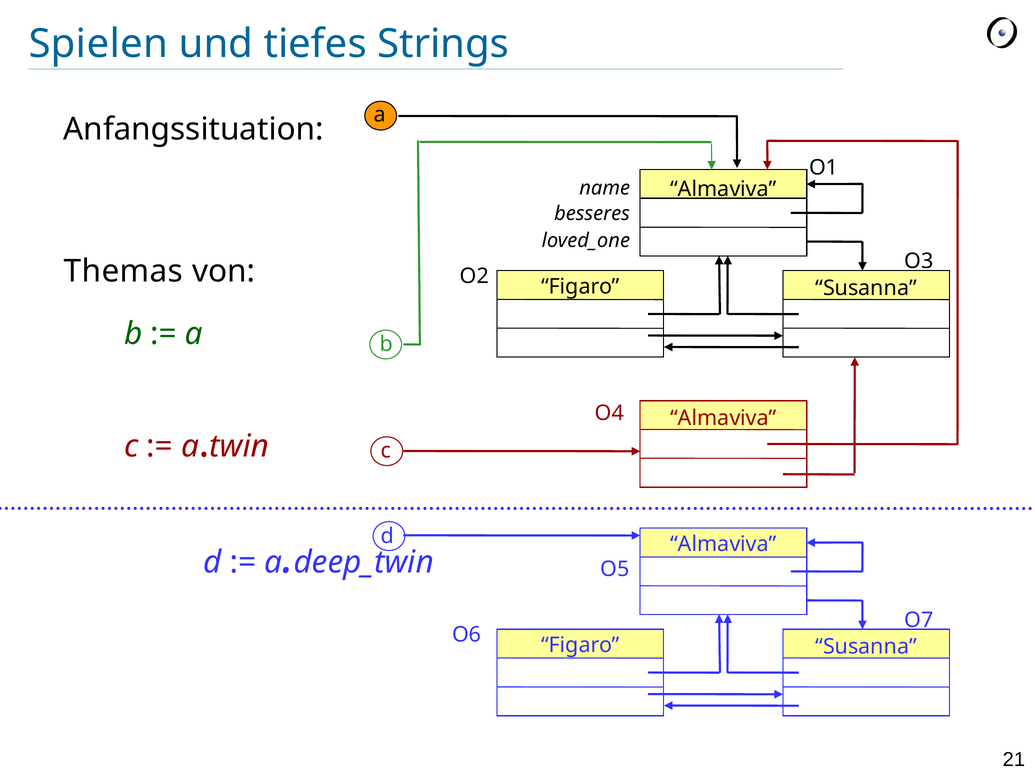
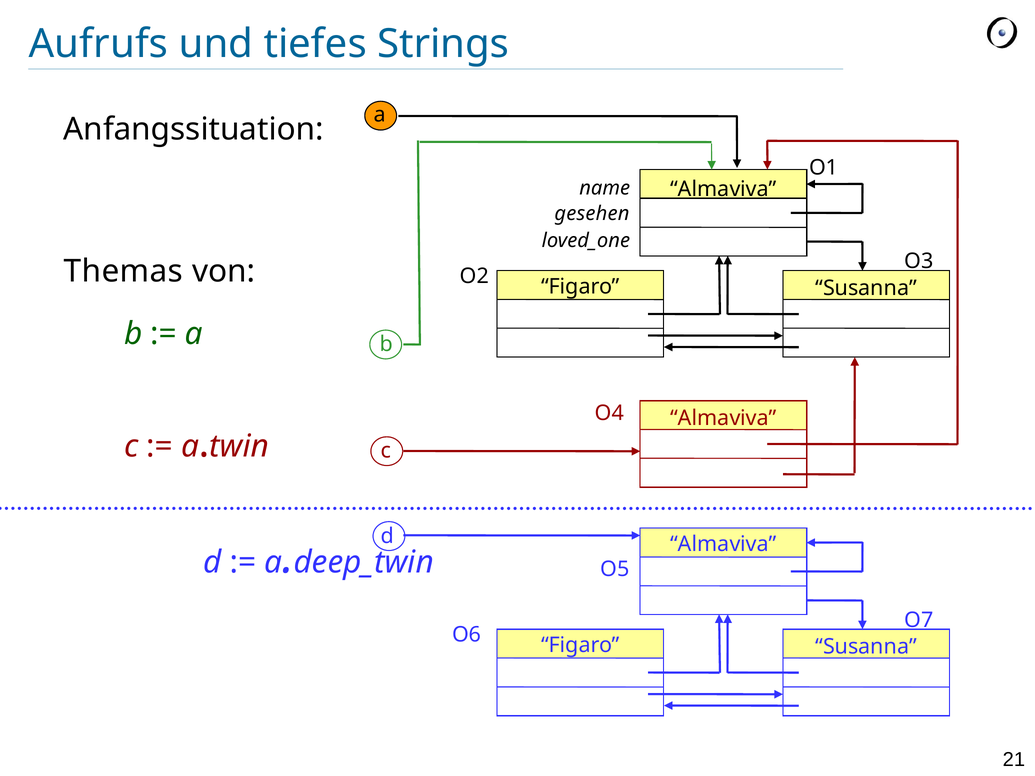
Spielen: Spielen -> Aufrufs (98, 44)
besseres: besseres -> gesehen (592, 214)
